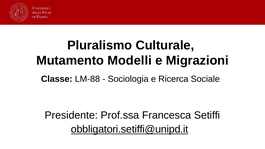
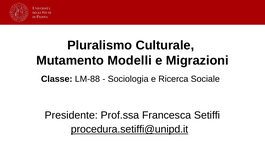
obbligatori.setiffi@unipd.it: obbligatori.setiffi@unipd.it -> procedura.setiffi@unipd.it (130, 129)
